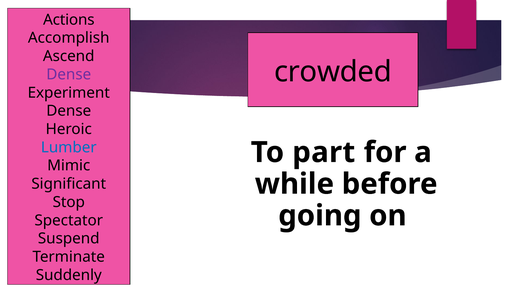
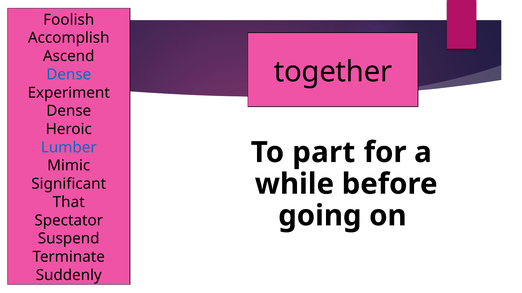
Actions: Actions -> Foolish (69, 20)
crowded: crowded -> together (333, 72)
Dense colour: purple -> blue (69, 75)
Stop: Stop -> That (69, 203)
